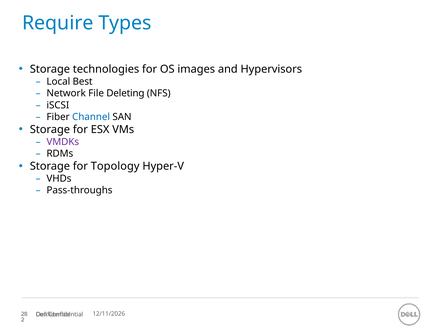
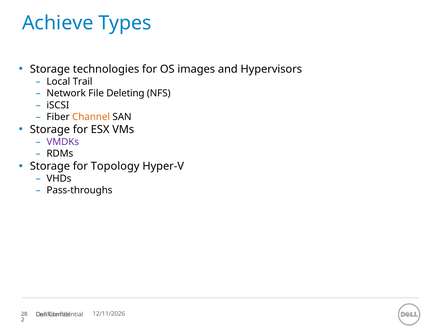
Require: Require -> Achieve (58, 23)
Best: Best -> Trail (83, 82)
Channel colour: blue -> orange (91, 117)
